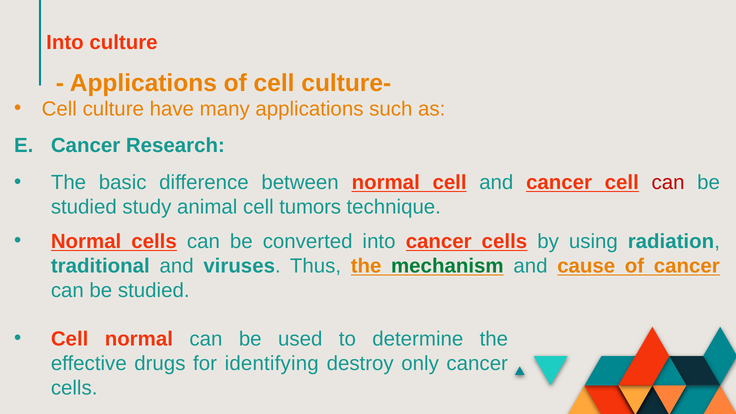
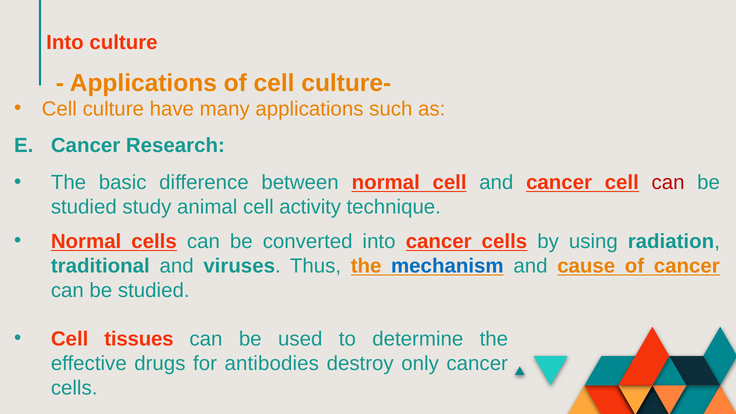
tumors: tumors -> activity (310, 207)
mechanism colour: green -> blue (447, 266)
Cell normal: normal -> tissues (139, 339)
identifying: identifying -> antibodies (272, 363)
